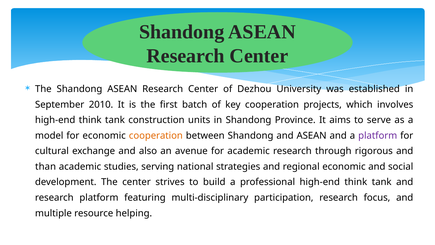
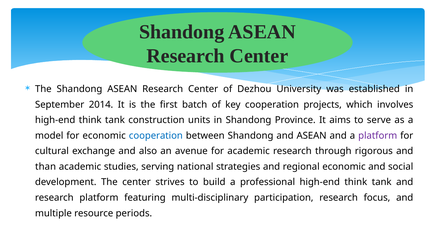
2010: 2010 -> 2014 (101, 104)
cooperation colour: orange -> blue (156, 135)
helping: helping -> periods (134, 213)
